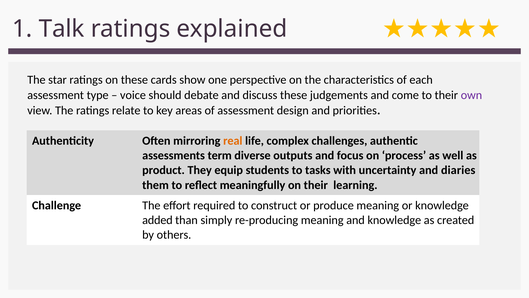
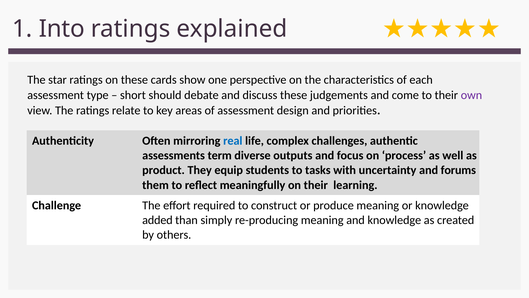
Talk: Talk -> Into (62, 29)
voice: voice -> short (133, 95)
real colour: orange -> blue (233, 141)
diaries: diaries -> forums (458, 170)
